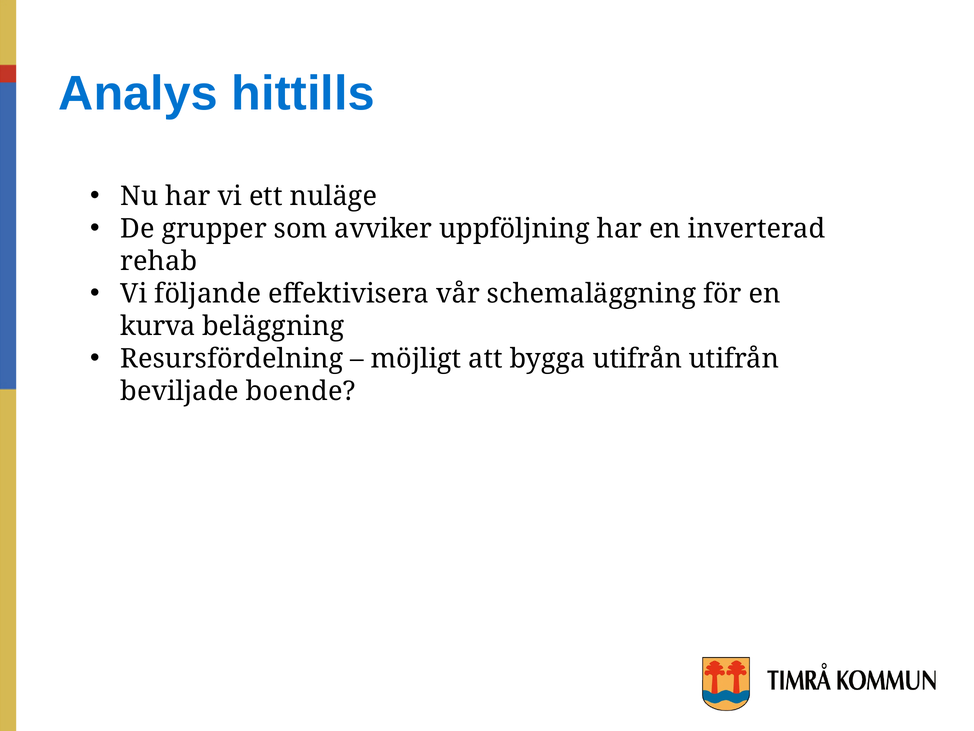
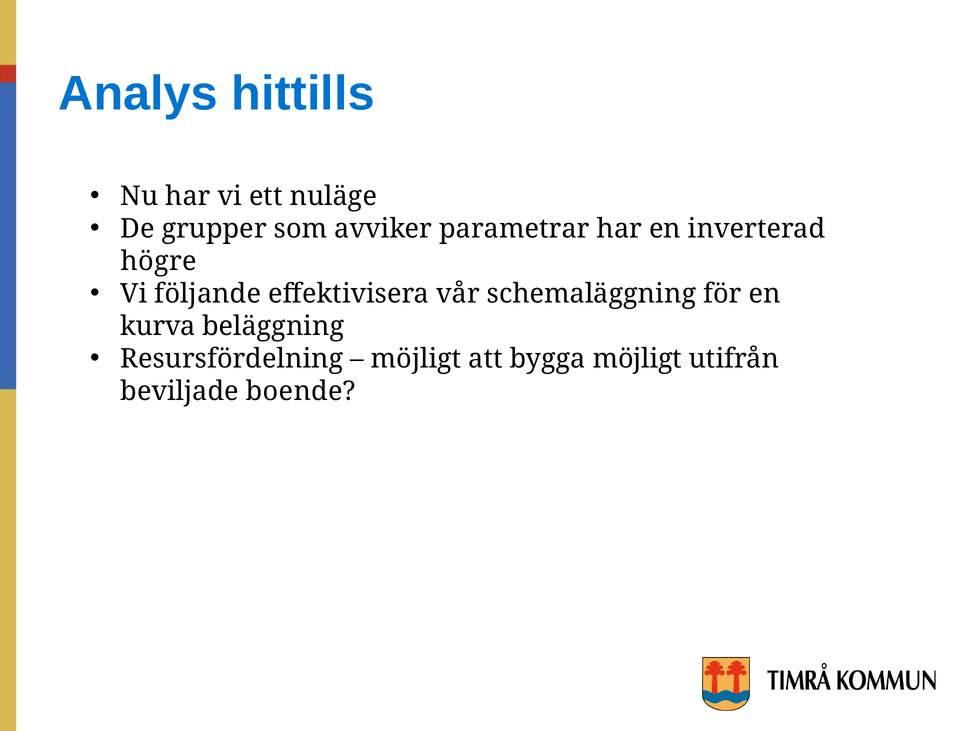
uppföljning: uppföljning -> parametrar (514, 229)
rehab: rehab -> högre (159, 261)
bygga utifrån: utifrån -> möjligt (637, 359)
